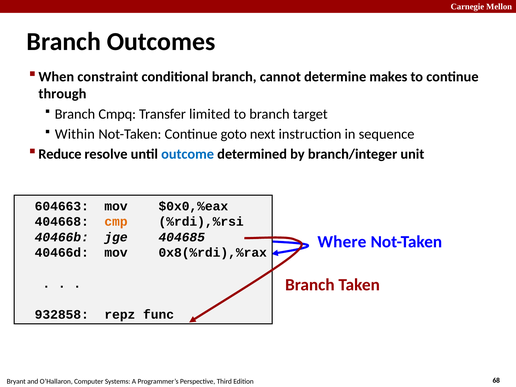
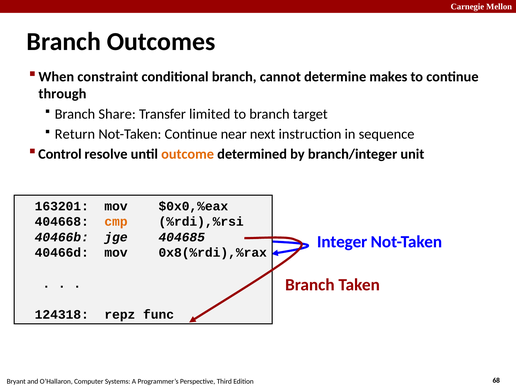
Cmpq: Cmpq -> Share (117, 114)
Within: Within -> Return (75, 134)
goto: goto -> near (234, 134)
Reduce: Reduce -> Control (60, 154)
outcome colour: blue -> orange (188, 154)
604663: 604663 -> 163201 (62, 206)
Where: Where -> Integer (342, 242)
932858: 932858 -> 124318 (62, 315)
